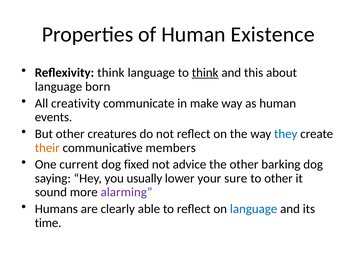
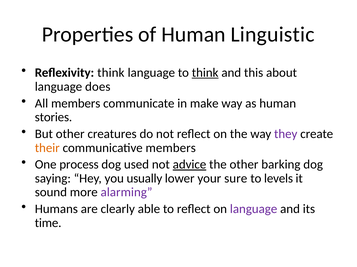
Existence: Existence -> Linguistic (273, 35)
born: born -> does (98, 87)
All creativity: creativity -> members (76, 104)
events: events -> stories (53, 117)
they colour: blue -> purple (286, 134)
current: current -> process (79, 165)
fixed: fixed -> used (136, 165)
advice underline: none -> present (189, 165)
to other: other -> levels (279, 179)
language colour: blue -> purple (254, 210)
